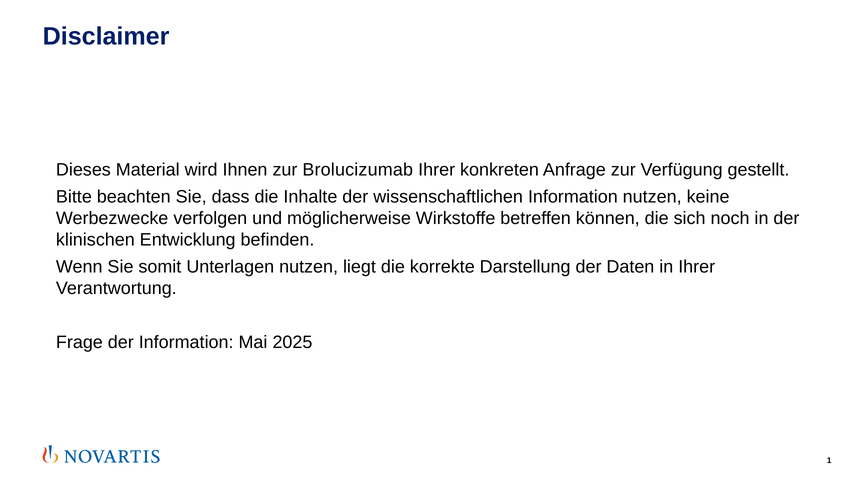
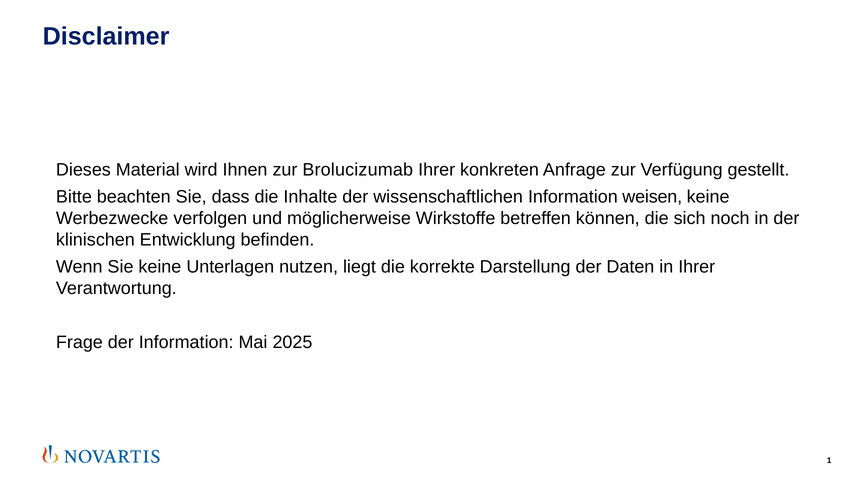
Information nutzen: nutzen -> weisen (652, 197)
Sie somit: somit -> keine (160, 267)
